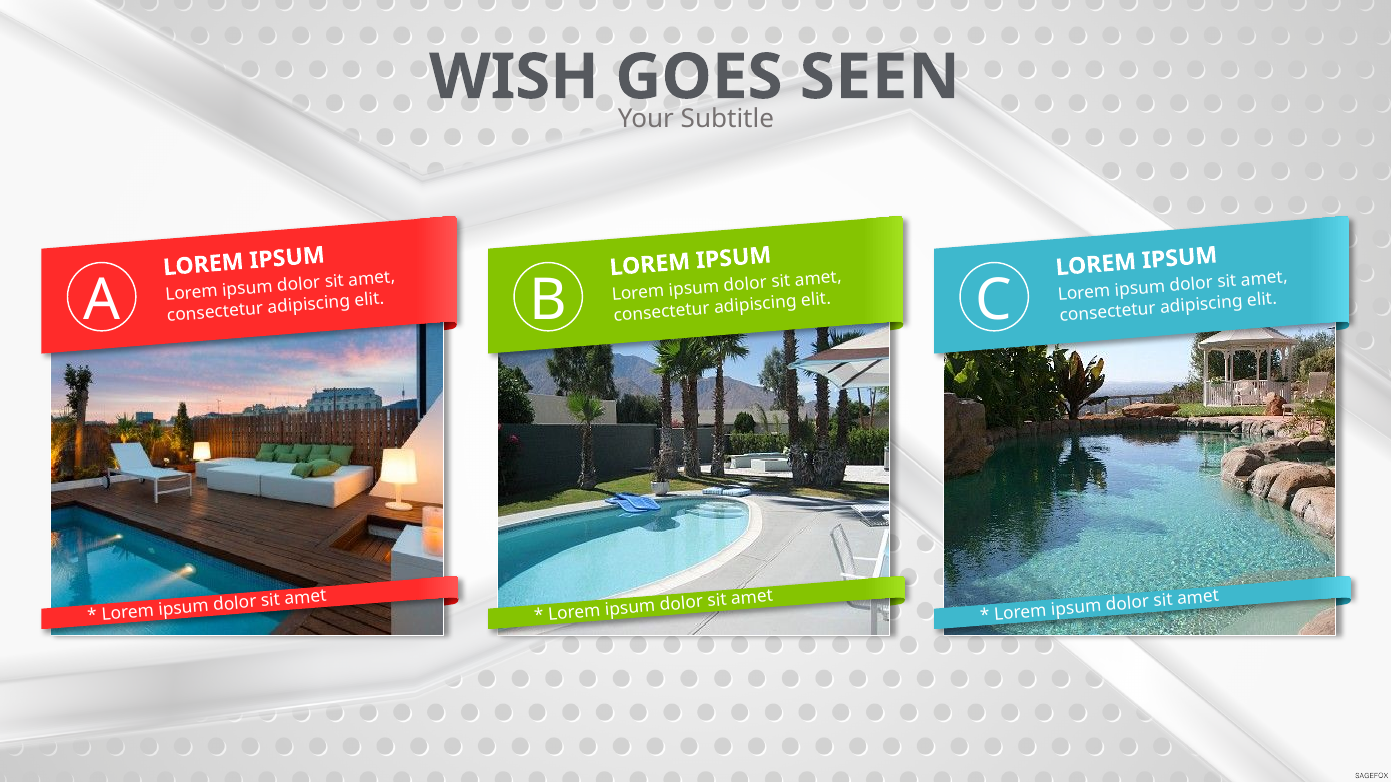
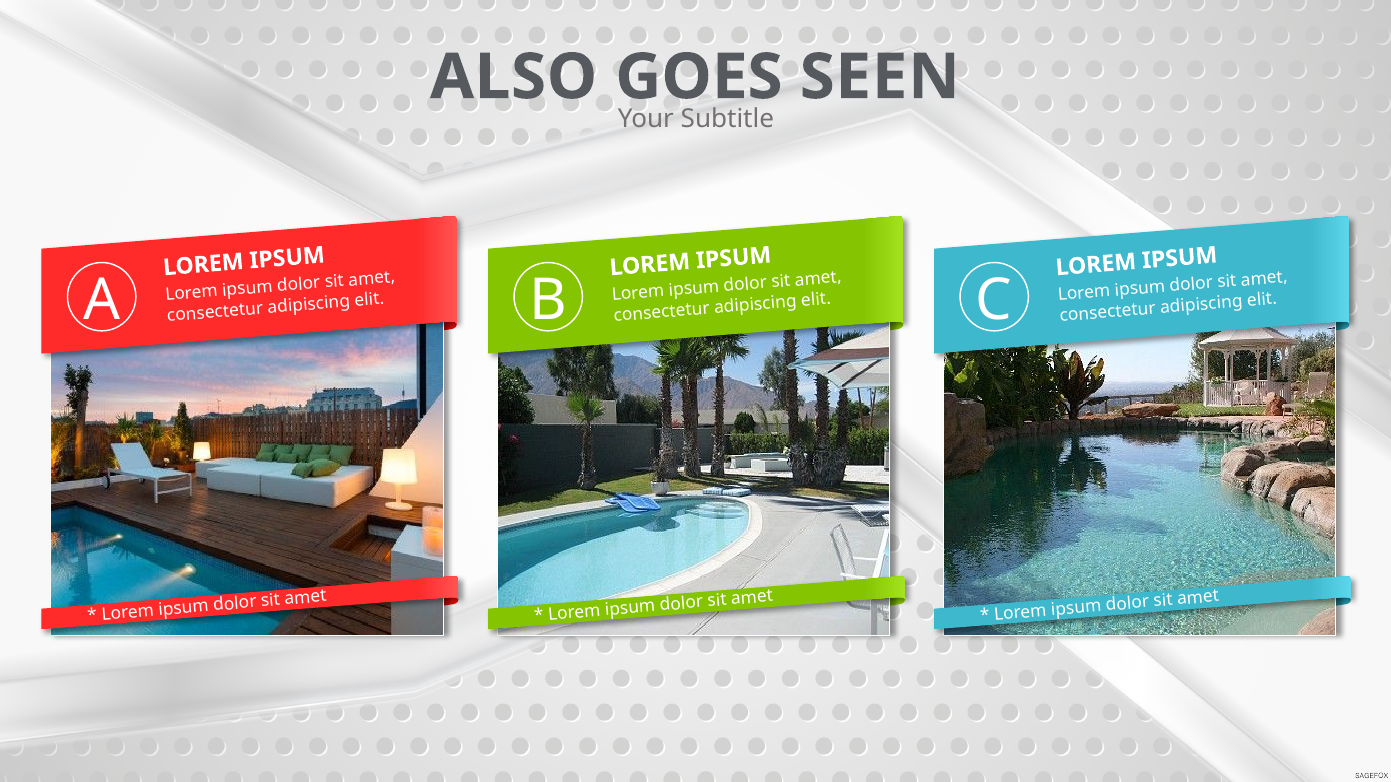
WISH: WISH -> ALSO (514, 77)
